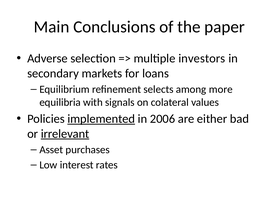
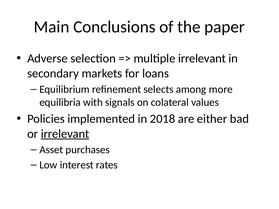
multiple investors: investors -> irrelevant (202, 59)
implemented underline: present -> none (101, 119)
2006: 2006 -> 2018 (163, 119)
